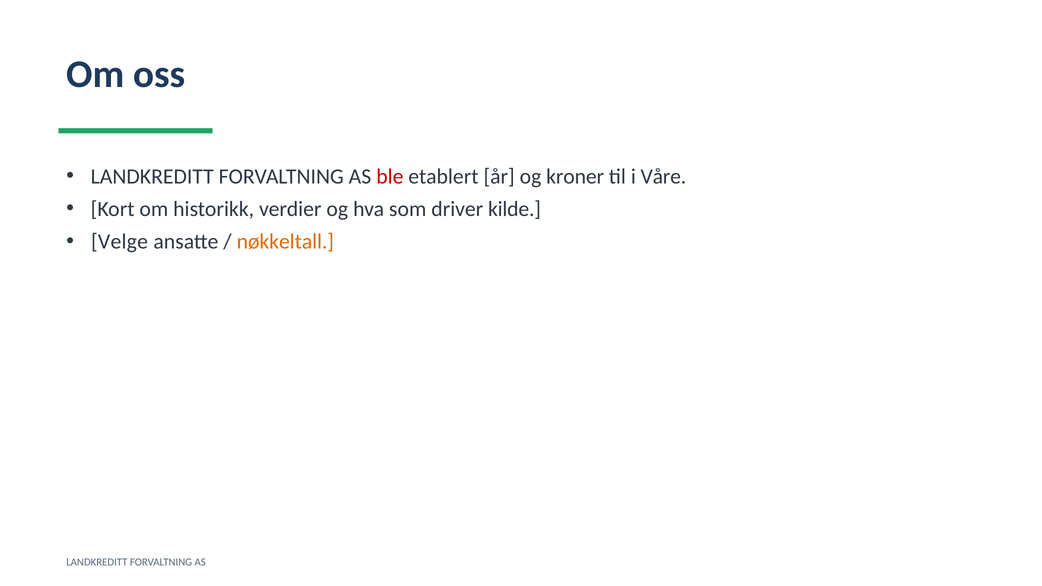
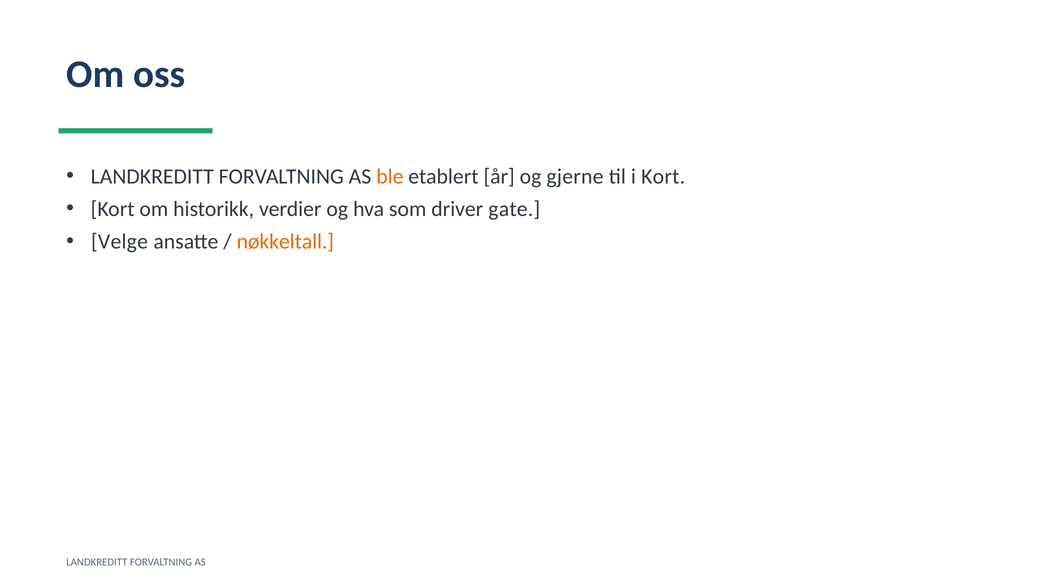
ble colour: red -> orange (390, 176)
kroner: kroner -> gjerne (575, 176)
i Våre: Våre -> Kort (663, 176)
kilde: kilde -> gate (514, 209)
